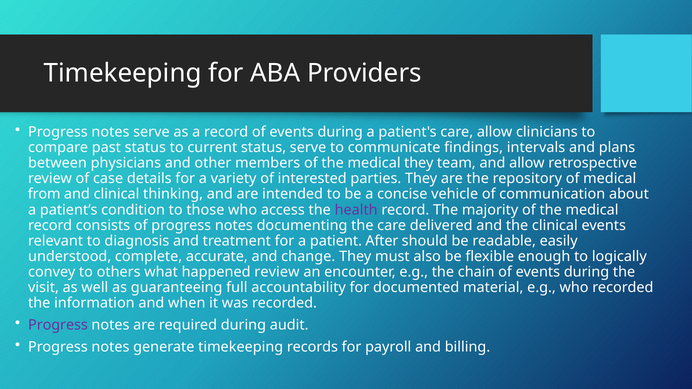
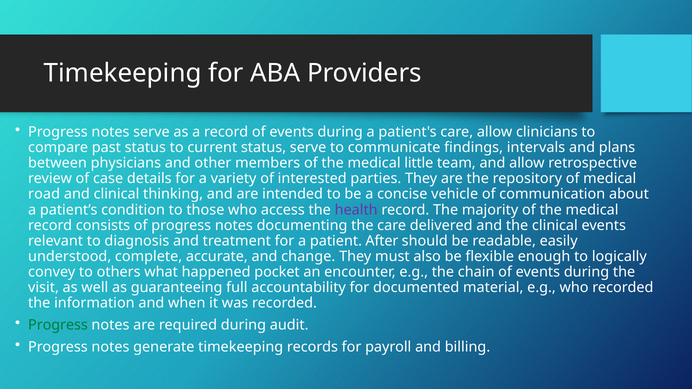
medical they: they -> little (419, 163)
from: from -> road (44, 194)
happened review: review -> pocket (277, 272)
Progress colour: purple -> green (58, 325)
